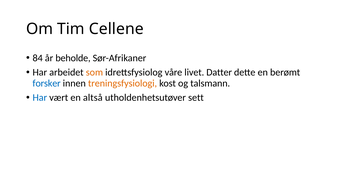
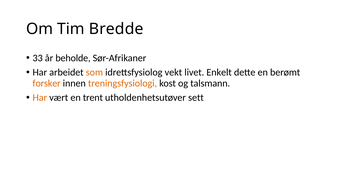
Cellene: Cellene -> Bredde (116, 29)
84: 84 -> 33 (38, 58)
våre: våre -> vekt (173, 72)
Datter: Datter -> Enkelt (219, 72)
forsker colour: blue -> orange (47, 83)
Har colour: blue -> orange (40, 98)
altså: altså -> trent (93, 98)
